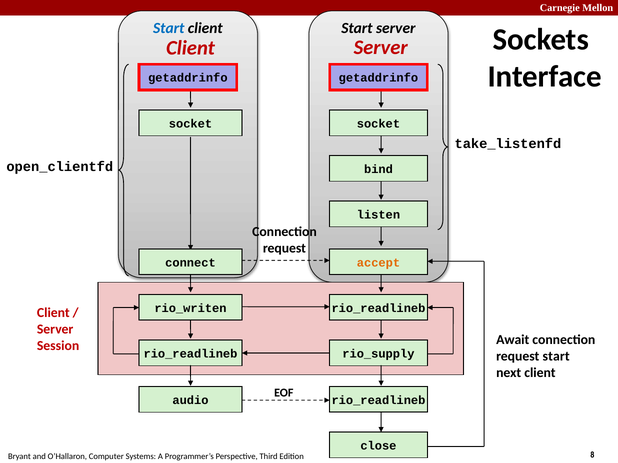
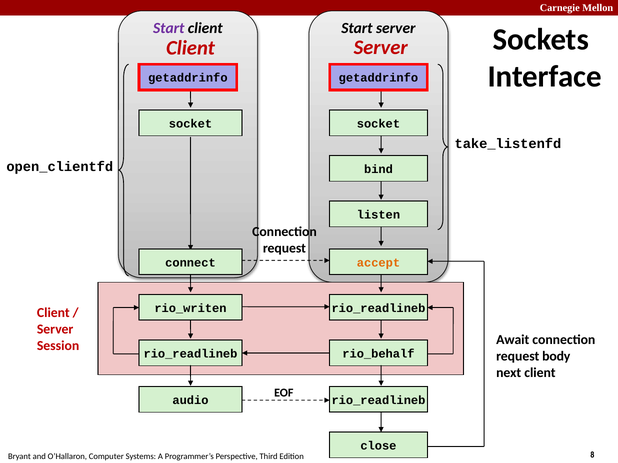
Start colour: blue -> purple (169, 28)
rio_supply: rio_supply -> rio_behalf (378, 354)
request start: start -> body (556, 357)
